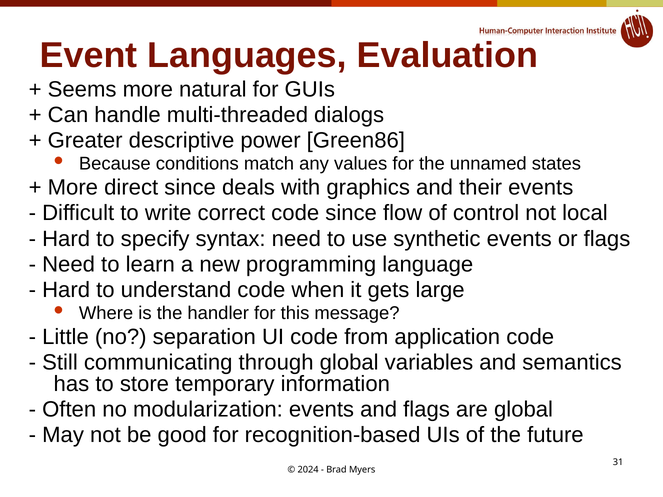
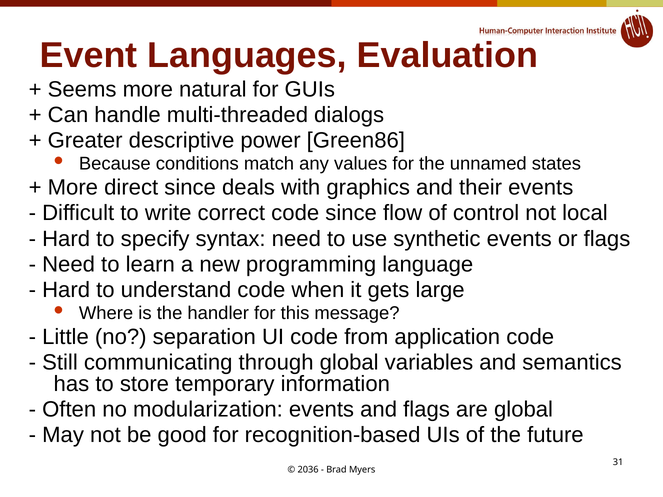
2024: 2024 -> 2036 (308, 470)
